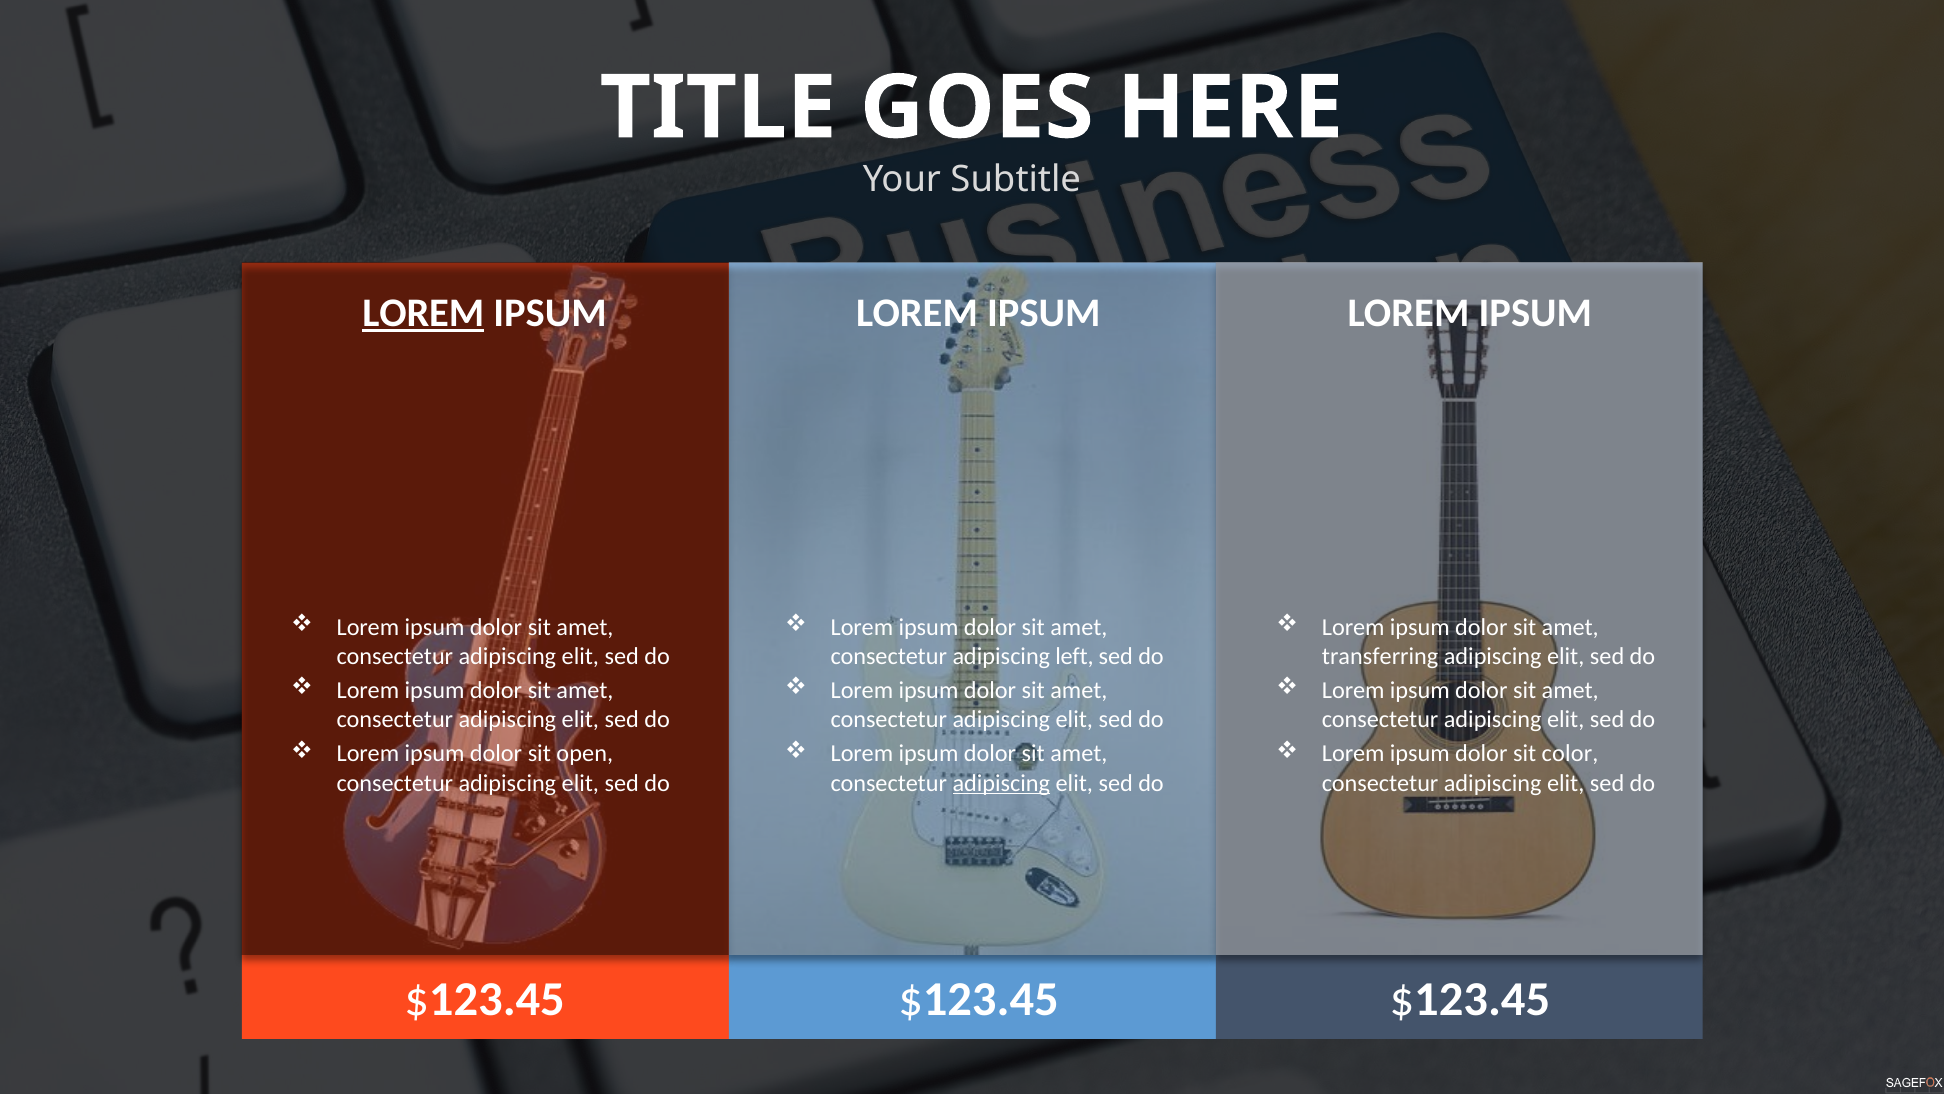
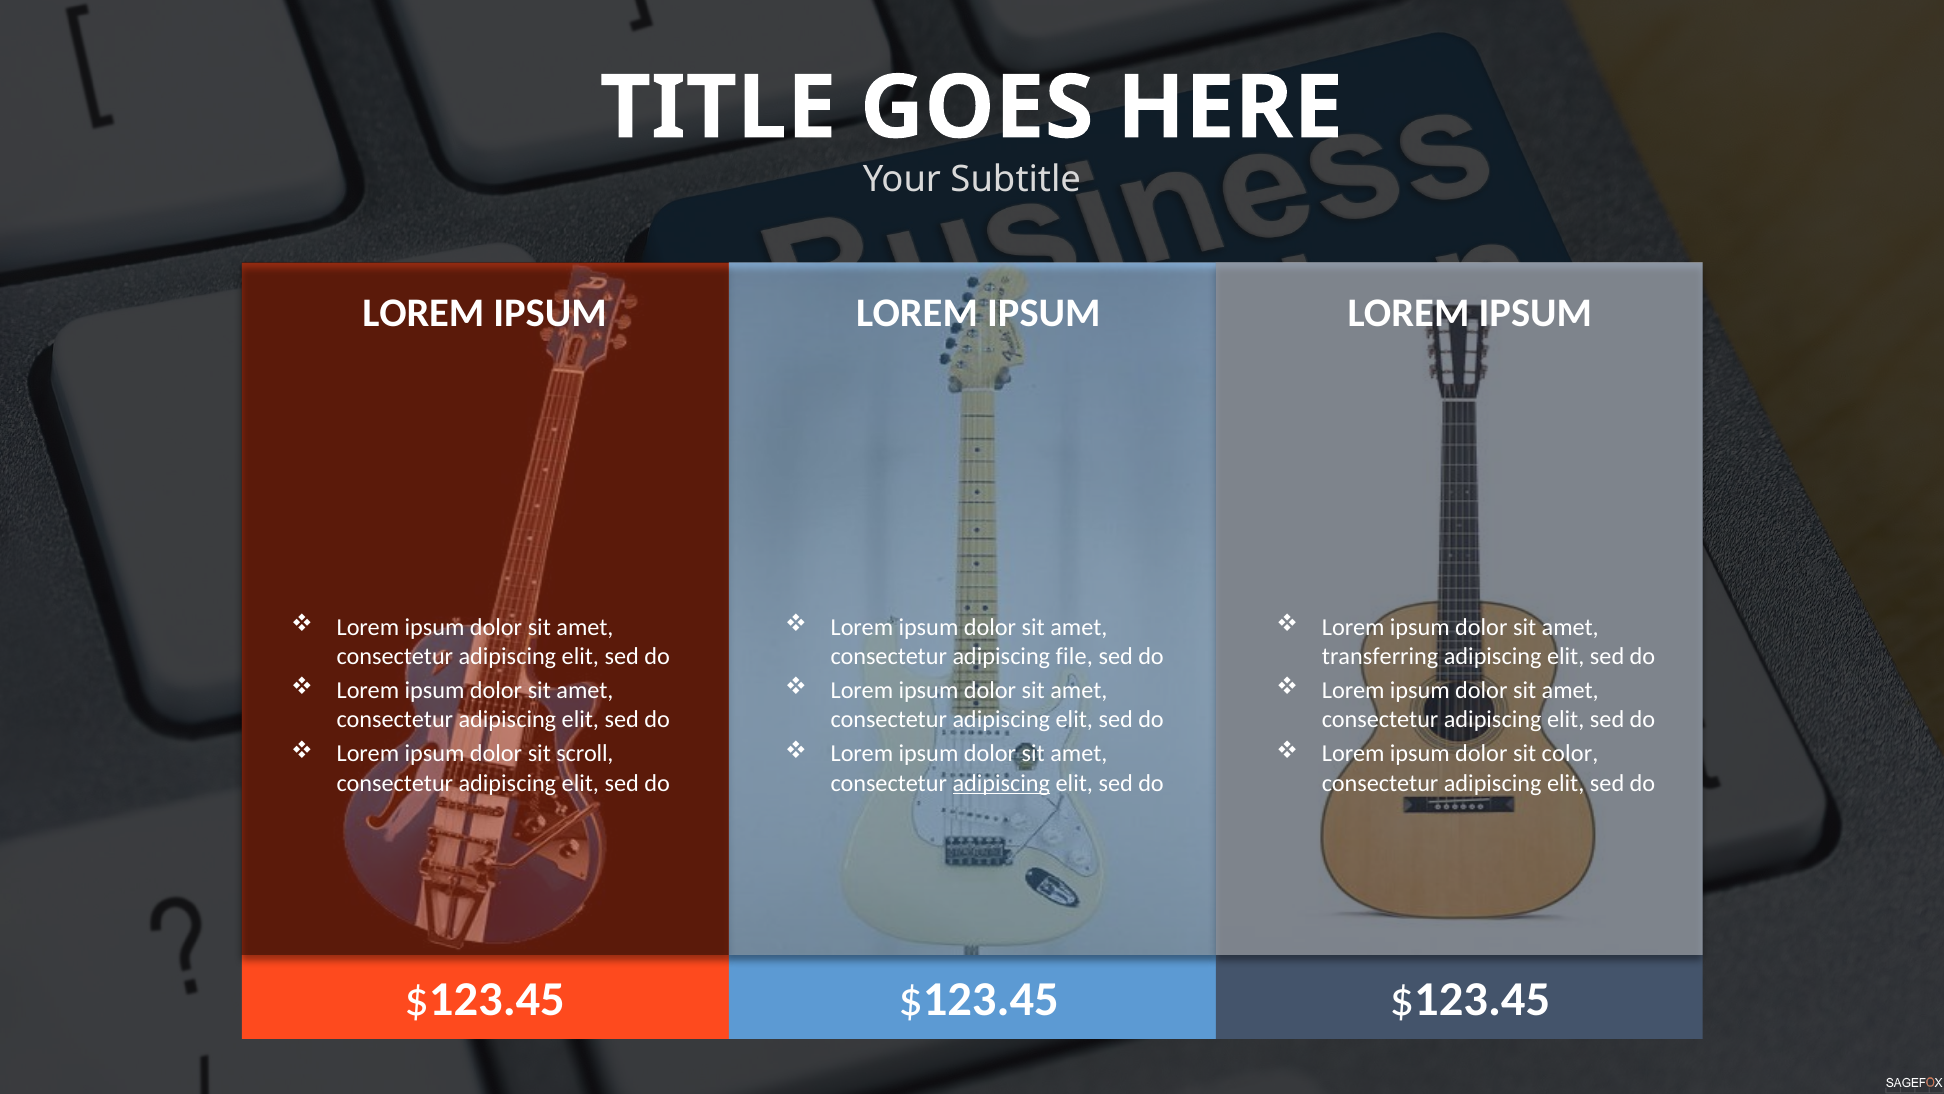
LOREM underline: present -> none (423, 313)
left: left -> file (1074, 656)
open: open -> scroll (585, 754)
